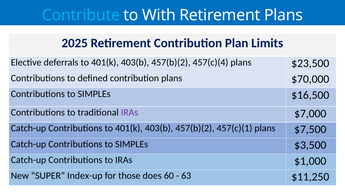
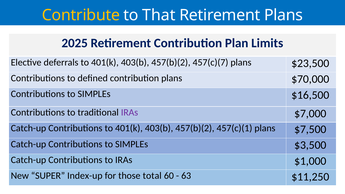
Contribute colour: light blue -> yellow (81, 15)
With: With -> That (159, 15)
457(c)(4: 457(c)(4 -> 457(c)(7 (210, 62)
does: does -> total (152, 176)
